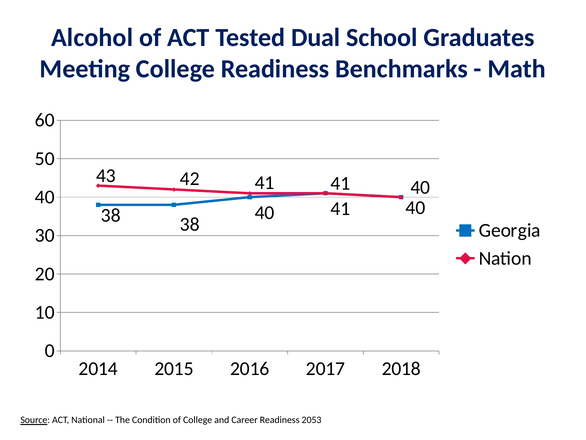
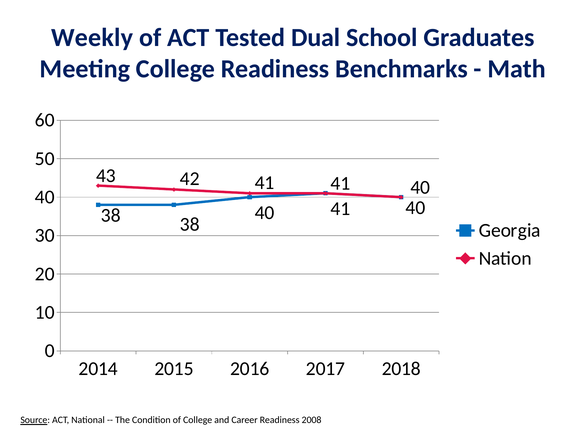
Alcohol: Alcohol -> Weekly (92, 37)
2053: 2053 -> 2008 (312, 420)
